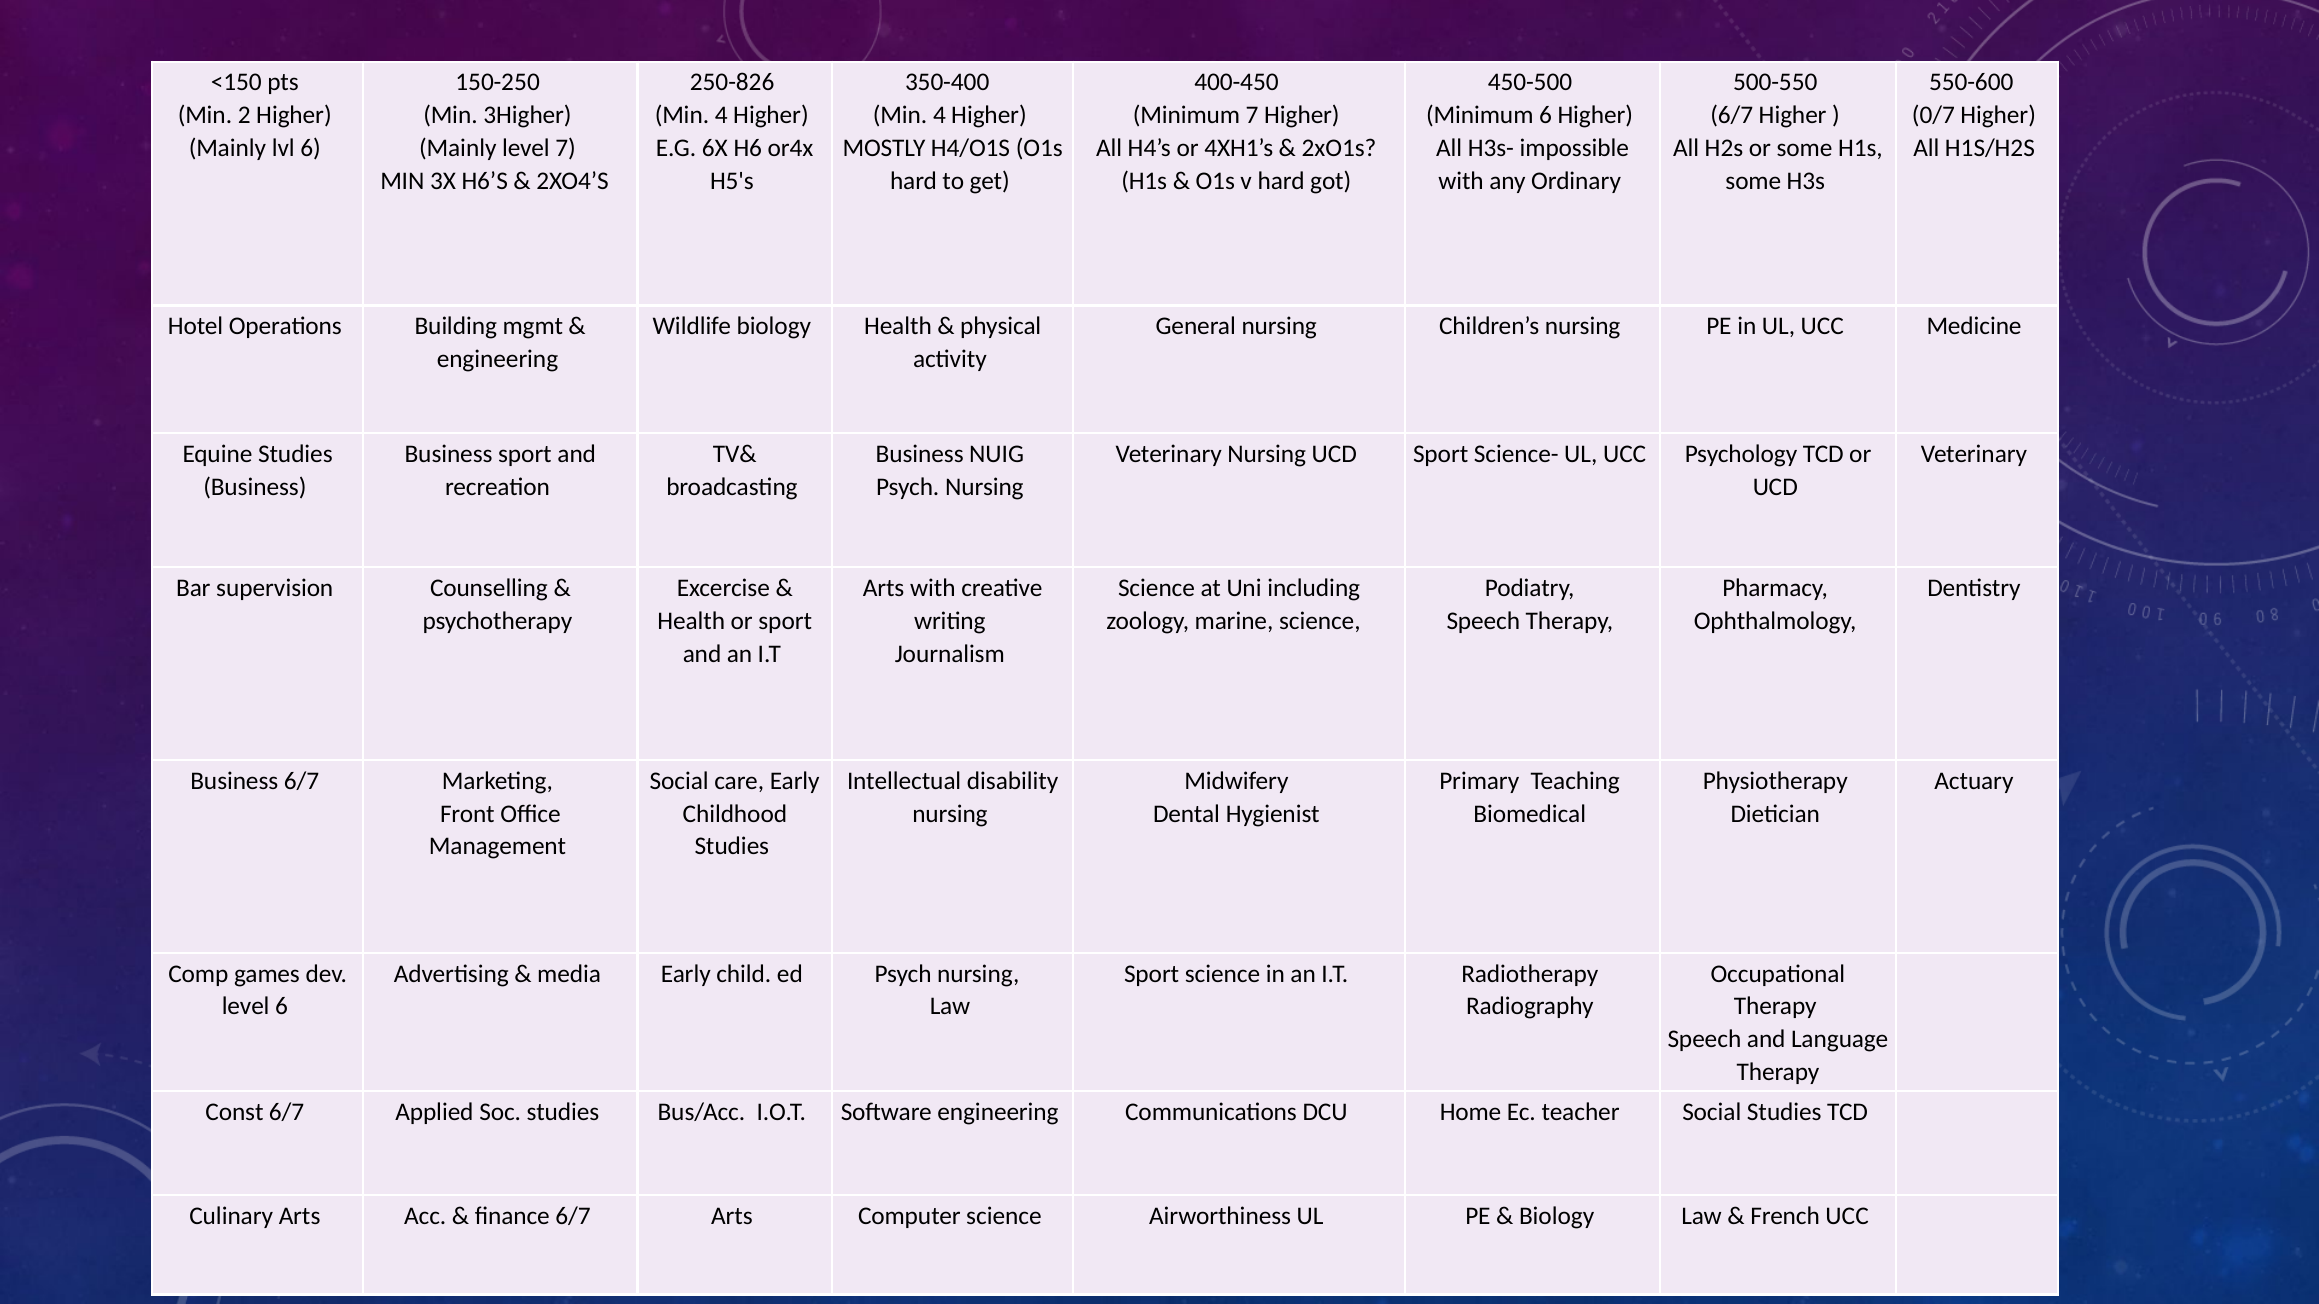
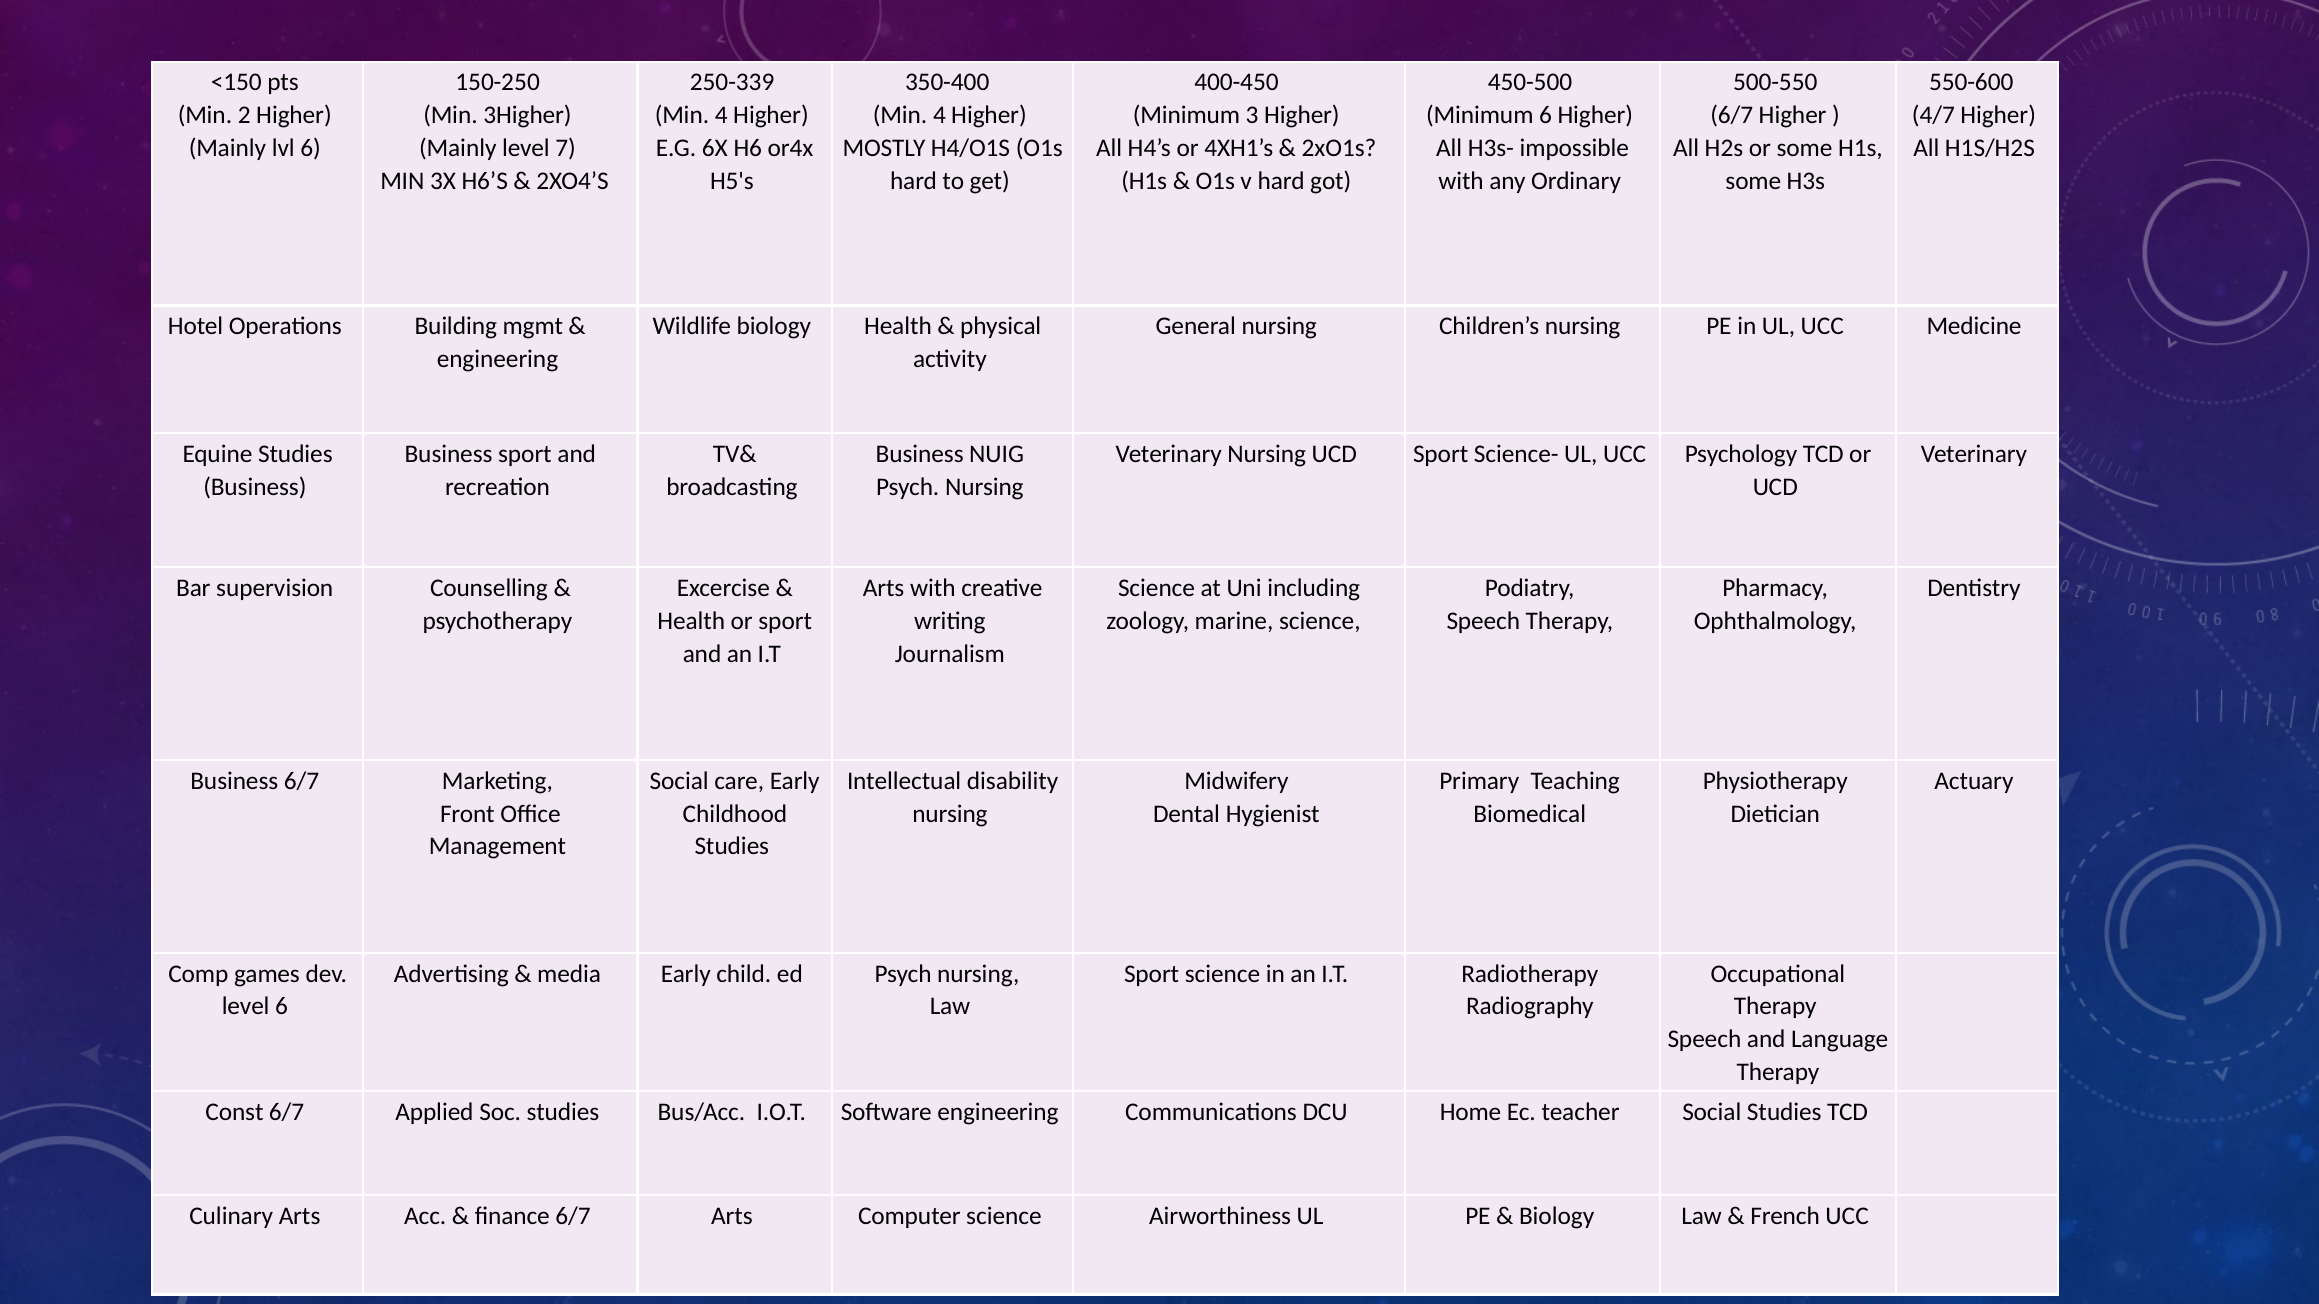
250-826: 250-826 -> 250-339 (732, 83)
Minimum 7: 7 -> 3 (1252, 116)
0/7: 0/7 -> 4/7 (1933, 116)
